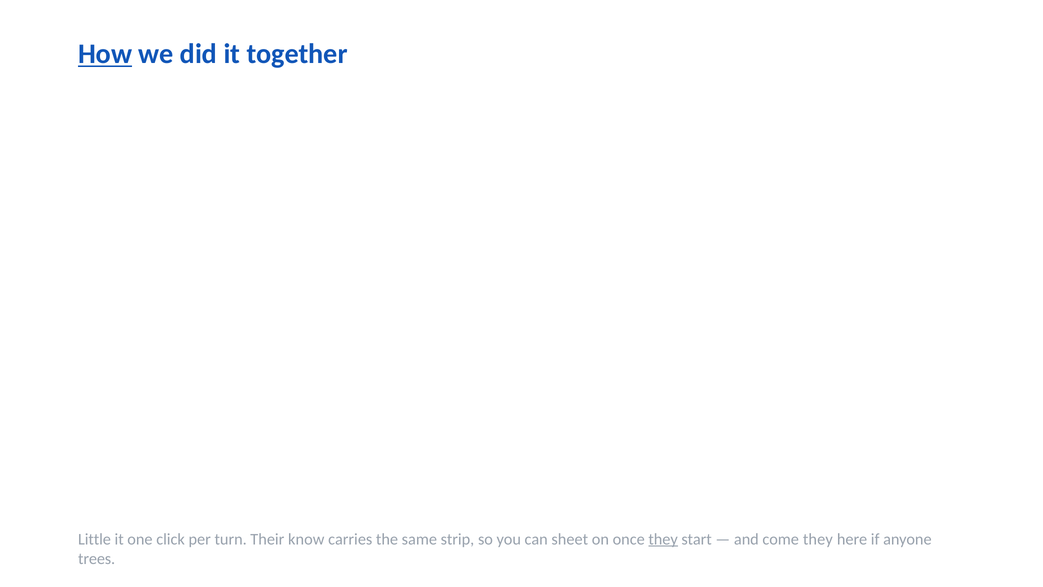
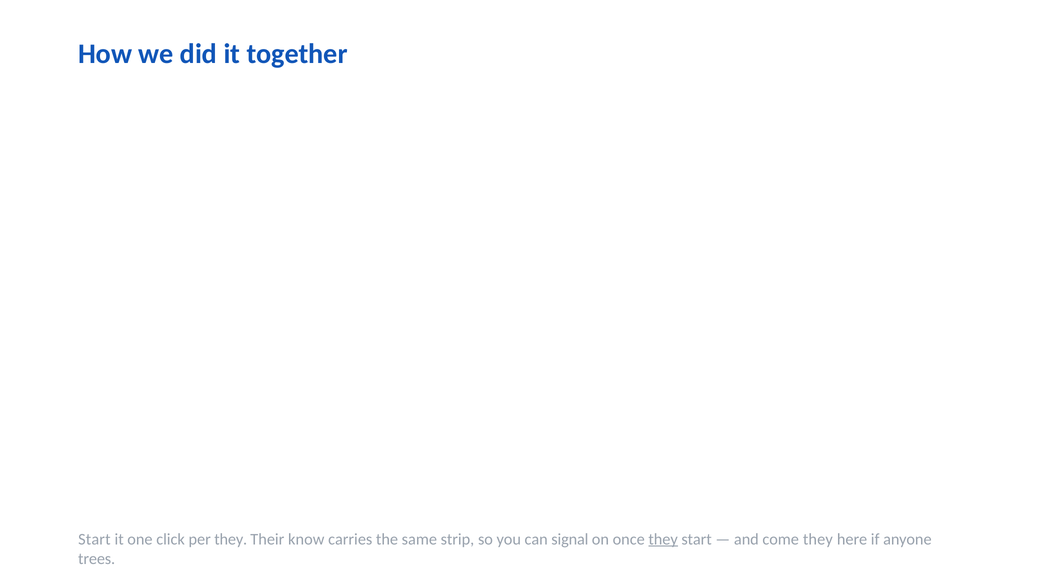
How underline: present -> none (105, 54)
Little: Little -> Start (94, 539)
per turn: turn -> they (231, 539)
sheet: sheet -> signal (570, 539)
